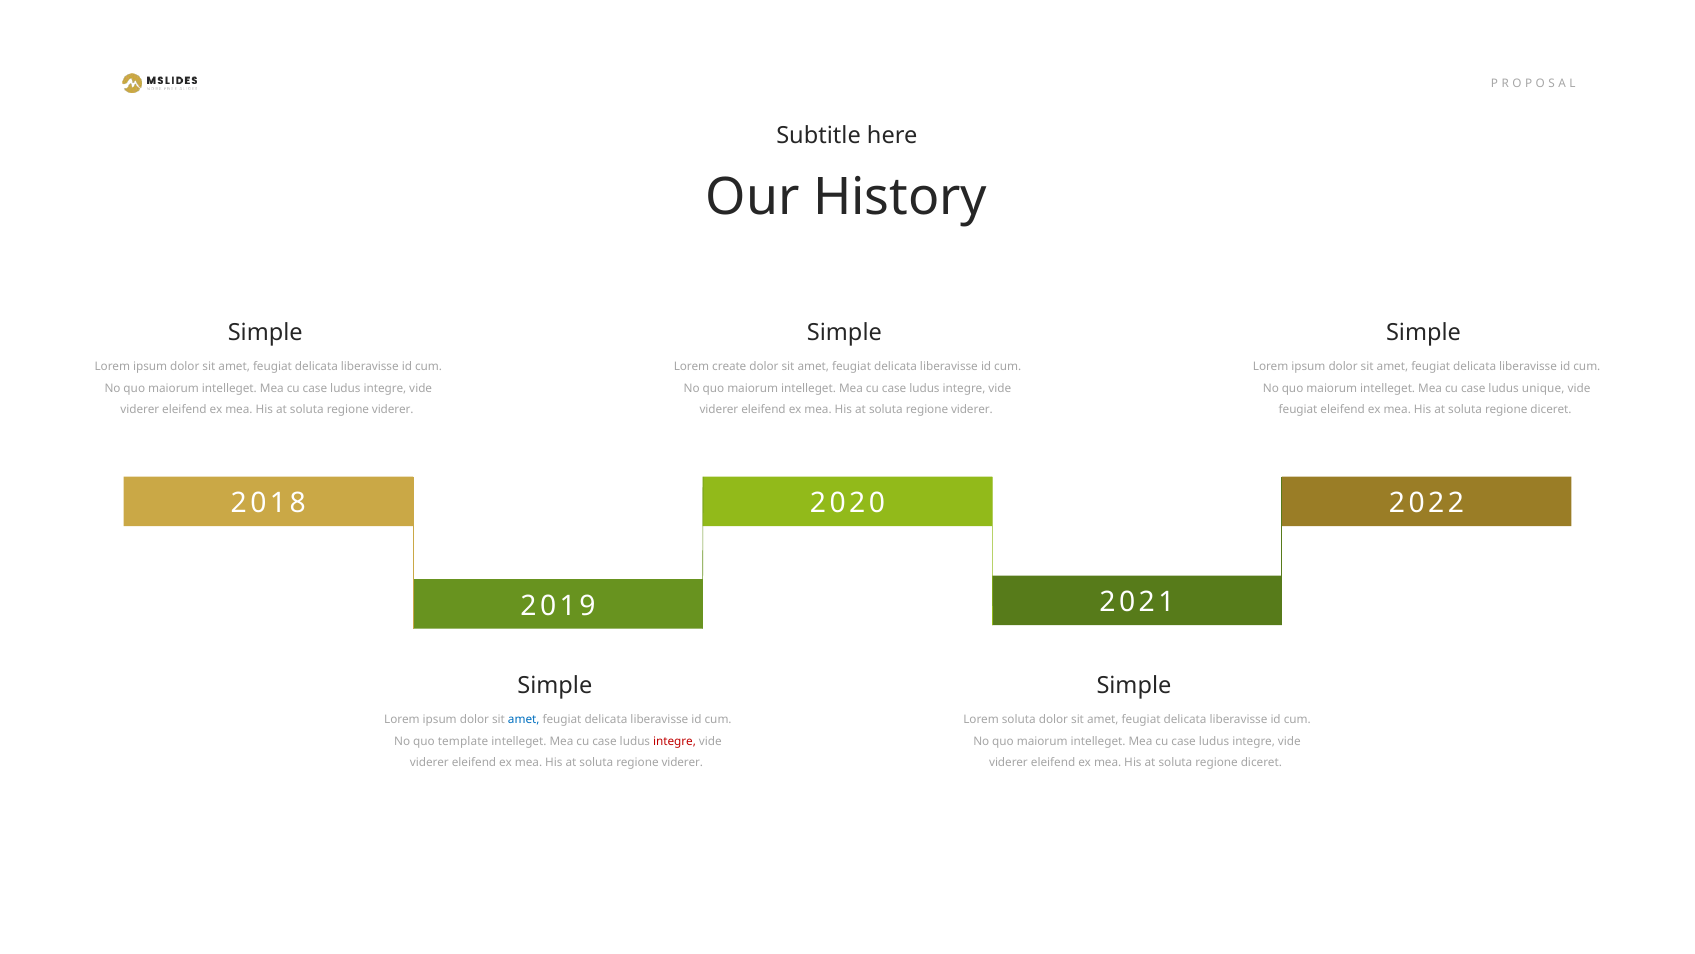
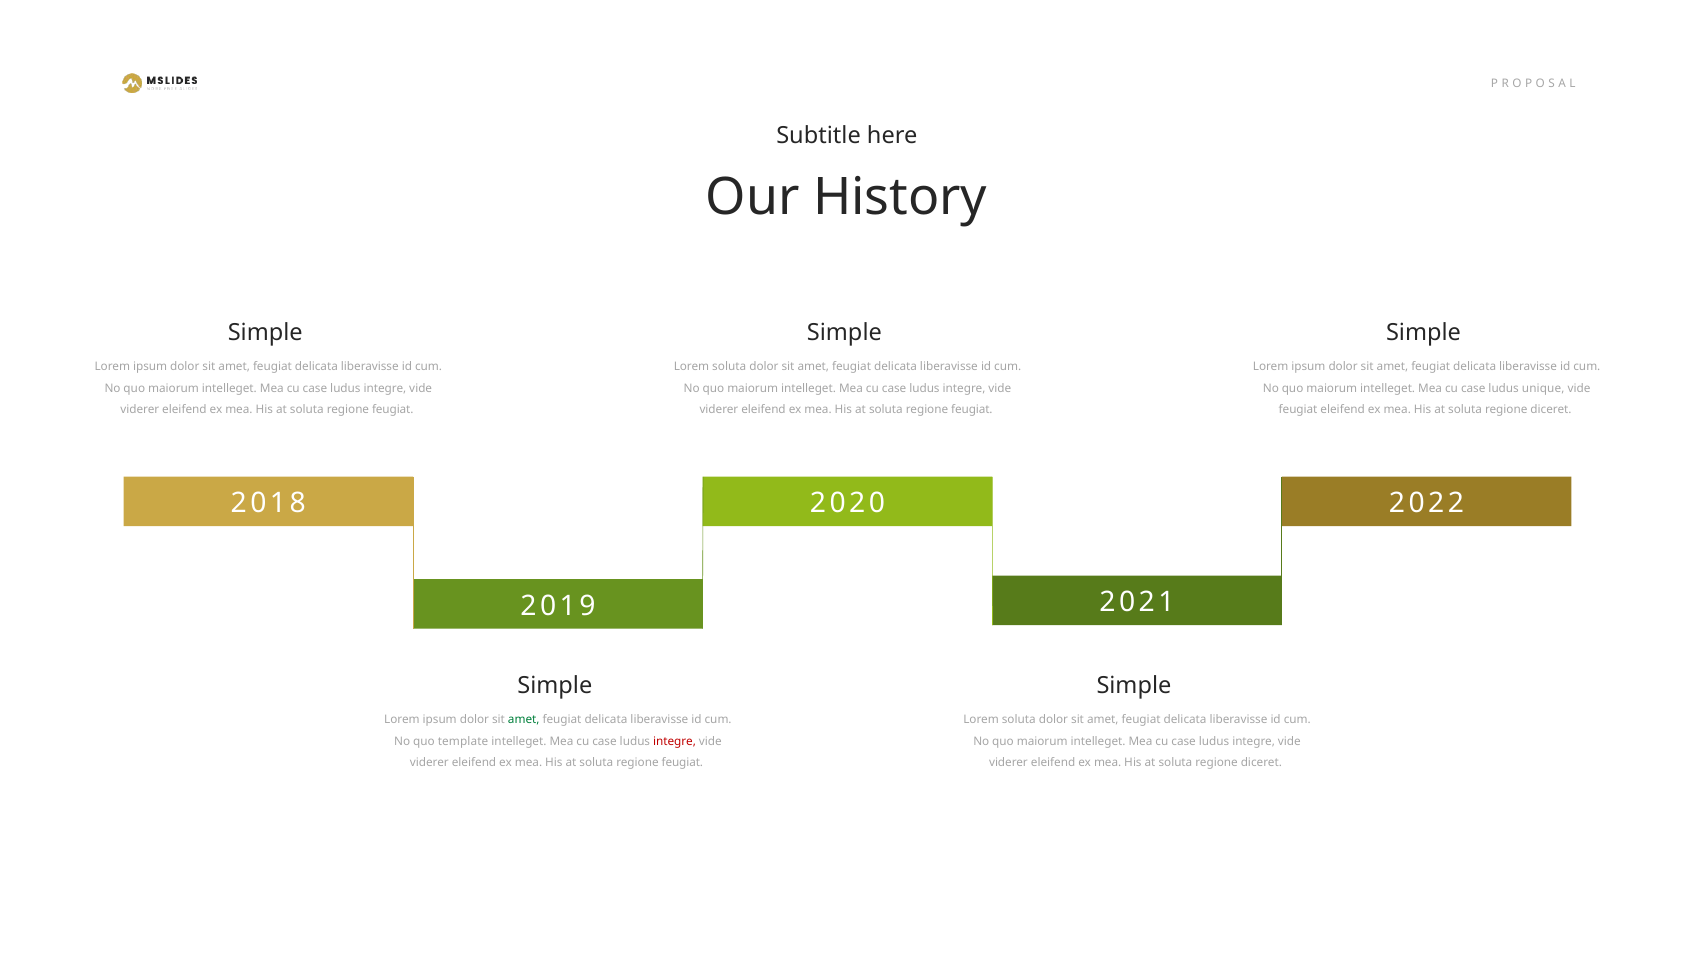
create: create -> soluta (729, 367)
viderer: viderer -> feugiat (393, 409)
viderer: viderer -> feugiat (972, 409)
amet colour: blue -> green (524, 720)
viderer: viderer -> feugiat (682, 762)
